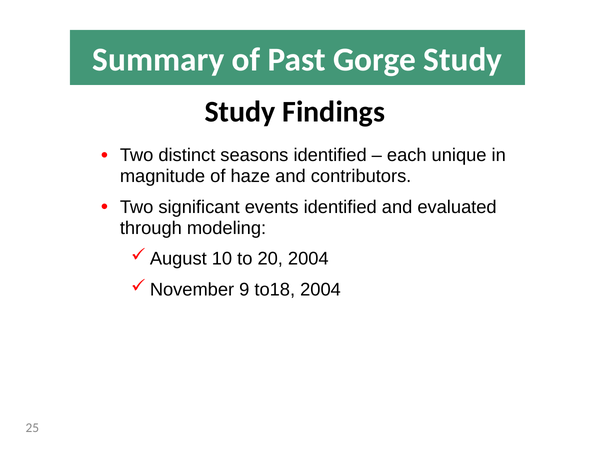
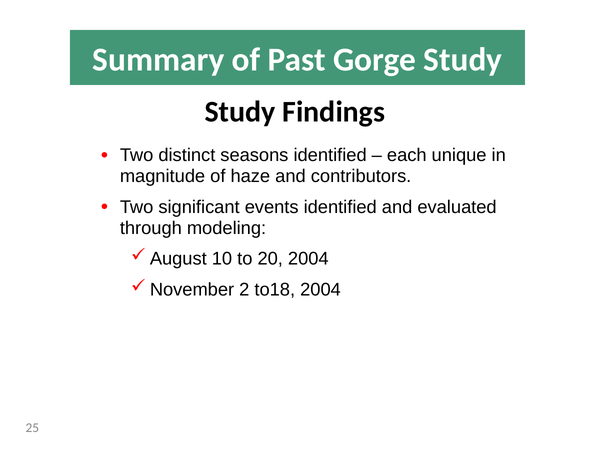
9: 9 -> 2 (244, 290)
